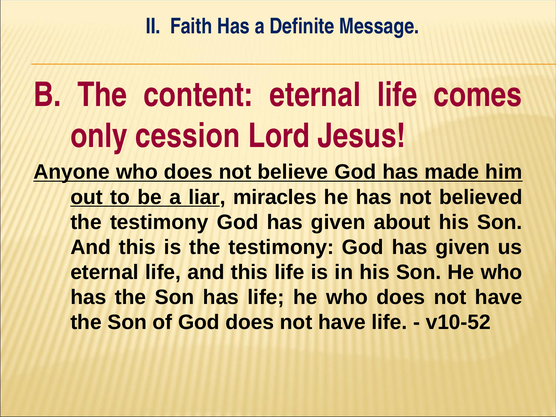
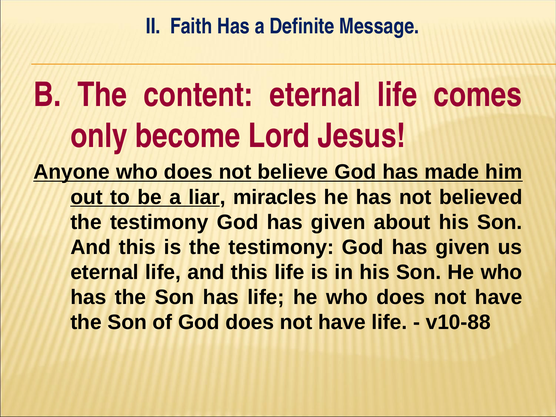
cession: cession -> become (188, 136)
v10-52: v10-52 -> v10-88 (458, 322)
